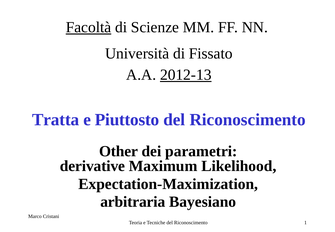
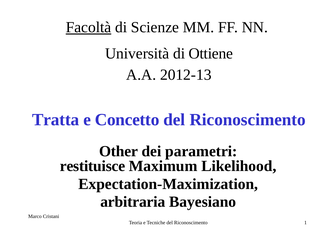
Fissato: Fissato -> Ottiene (211, 54)
2012-13 underline: present -> none (186, 75)
Piuttosto: Piuttosto -> Concetto (127, 120)
derivative: derivative -> restituisce (92, 166)
